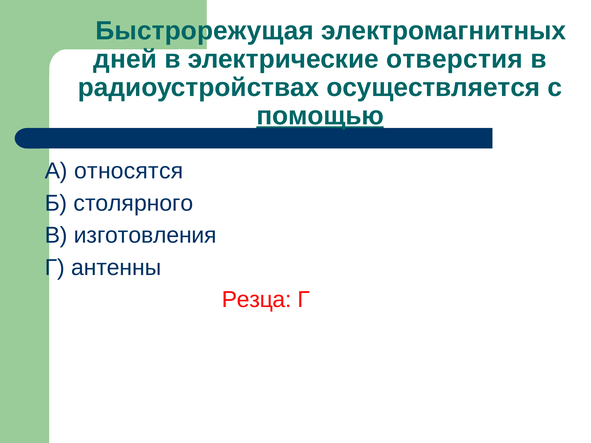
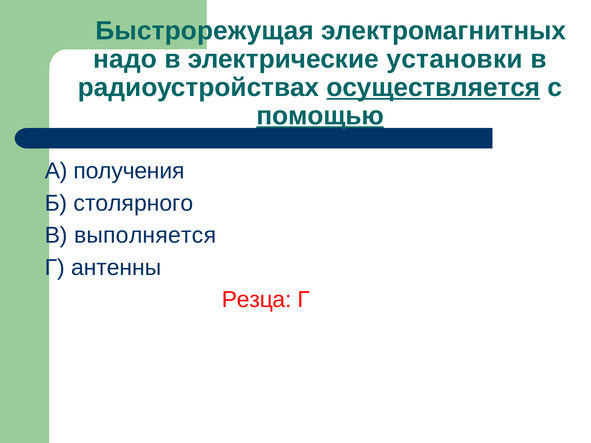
дней: дней -> надо (125, 59)
отверстия: отверстия -> установки (455, 59)
осуществляется underline: none -> present (433, 87)
относятся: относятся -> получения (129, 171)
изготовления: изготовления -> выполняется (145, 235)
